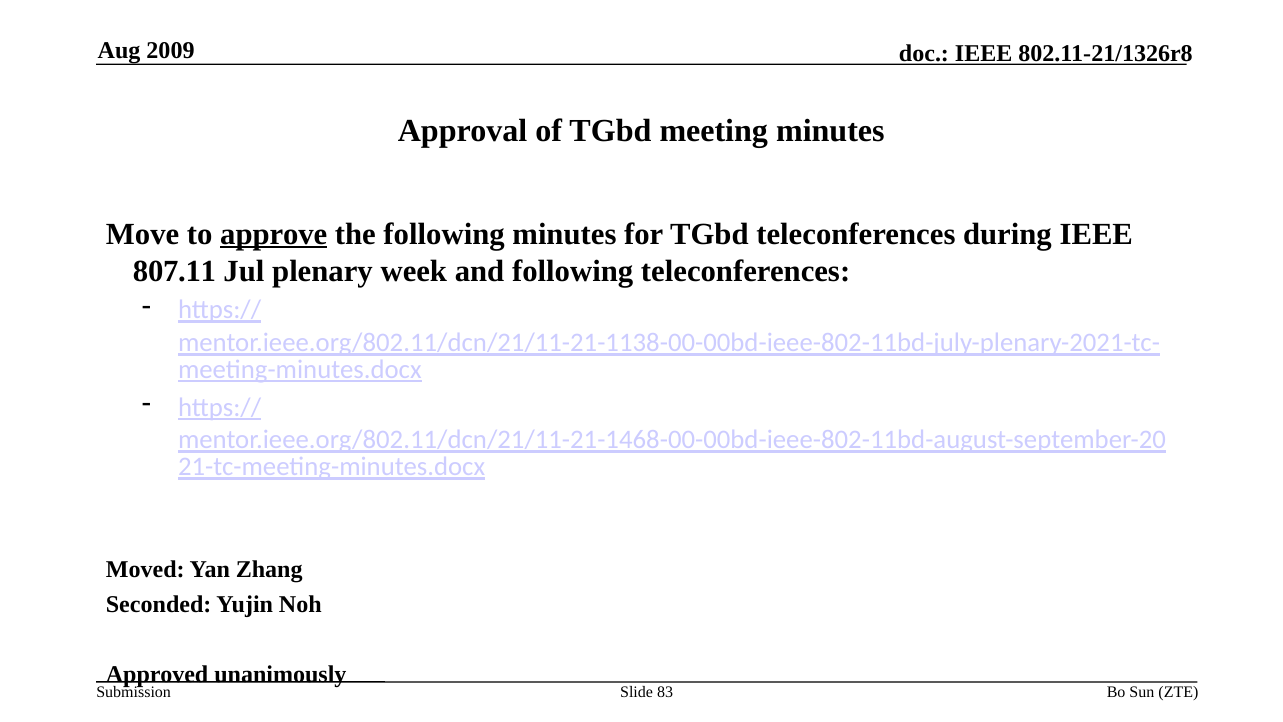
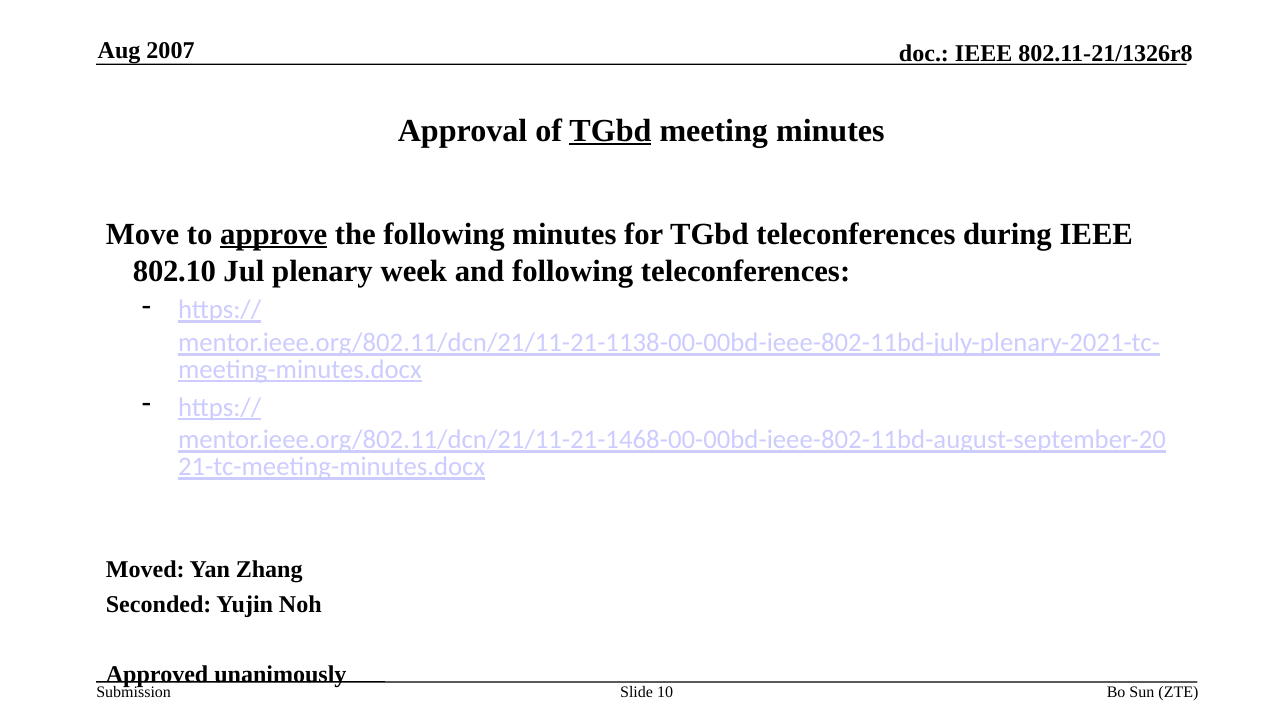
2009: 2009 -> 2007 (171, 51)
TGbd underline: none -> present (610, 130)
807.11: 807.11 -> 802.10 (175, 271)
83: 83 -> 10 (665, 692)
